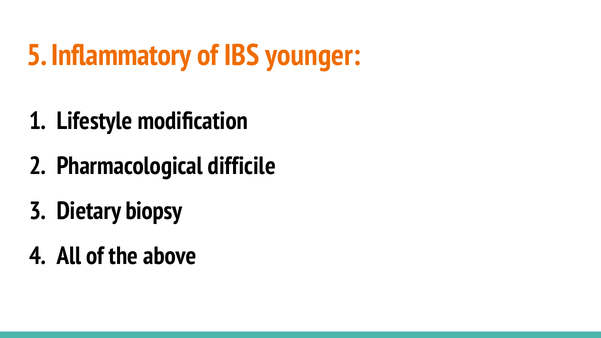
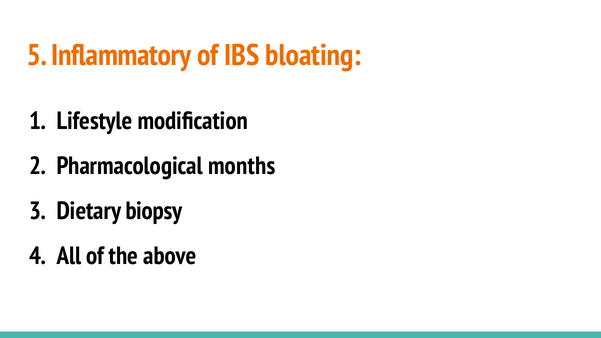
younger: younger -> bloating (313, 55)
difficile: difficile -> months (242, 166)
